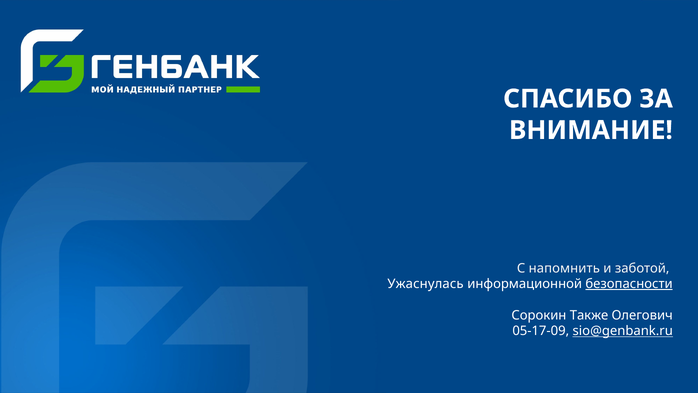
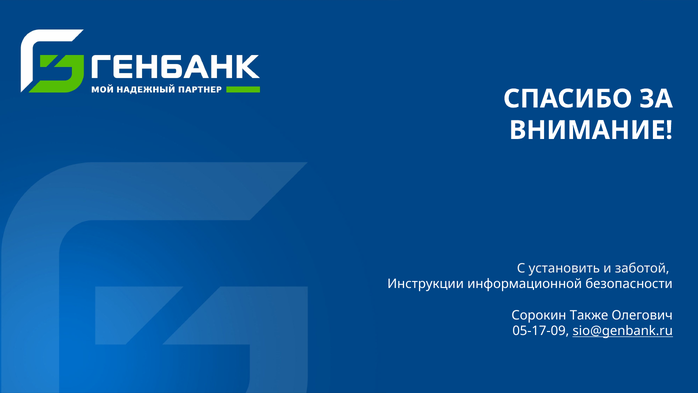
напомнить: напомнить -> установить (564, 268)
Ужаснулась: Ужаснулась -> Инструкции (426, 284)
безопасности underline: present -> none (629, 284)
